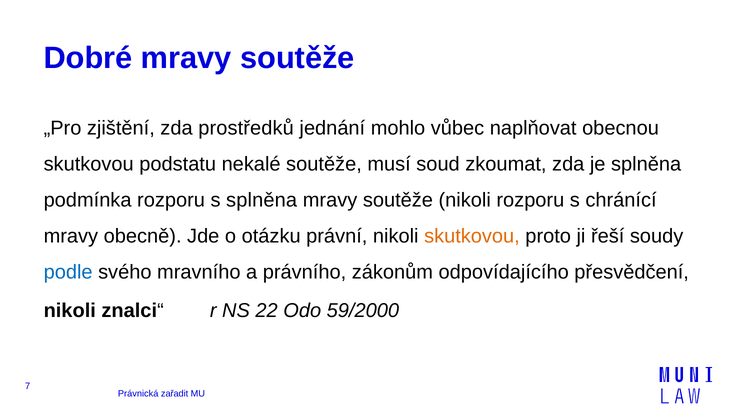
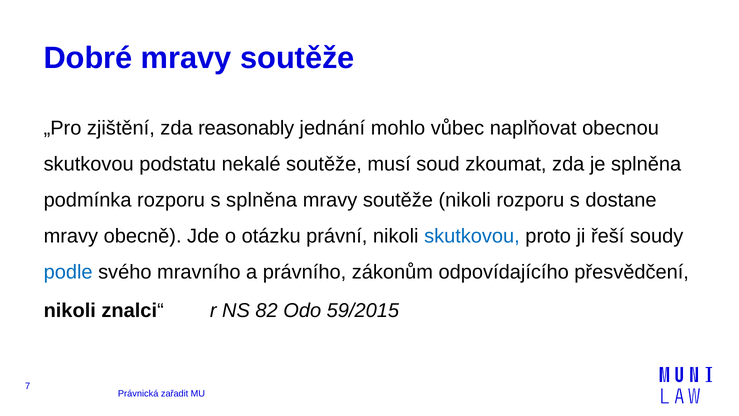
prostředků: prostředků -> reasonably (246, 128)
chránící: chránící -> dostane (621, 200)
skutkovou colour: orange -> blue (472, 236)
22: 22 -> 82 (267, 310)
59/2000: 59/2000 -> 59/2015 (363, 310)
